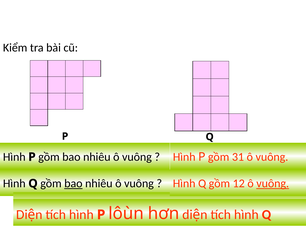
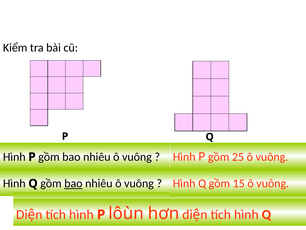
31: 31 -> 25 (238, 157)
12: 12 -> 15 (239, 183)
vuông underline: present -> none (273, 183)
